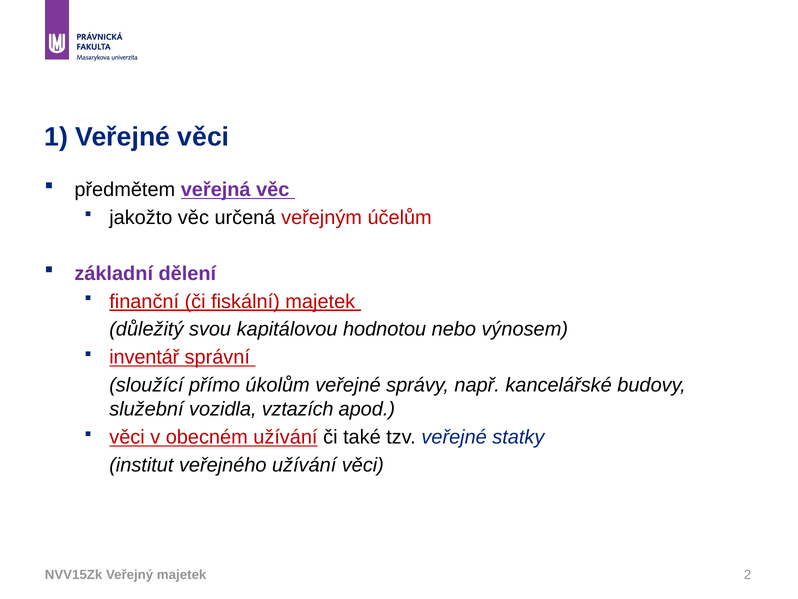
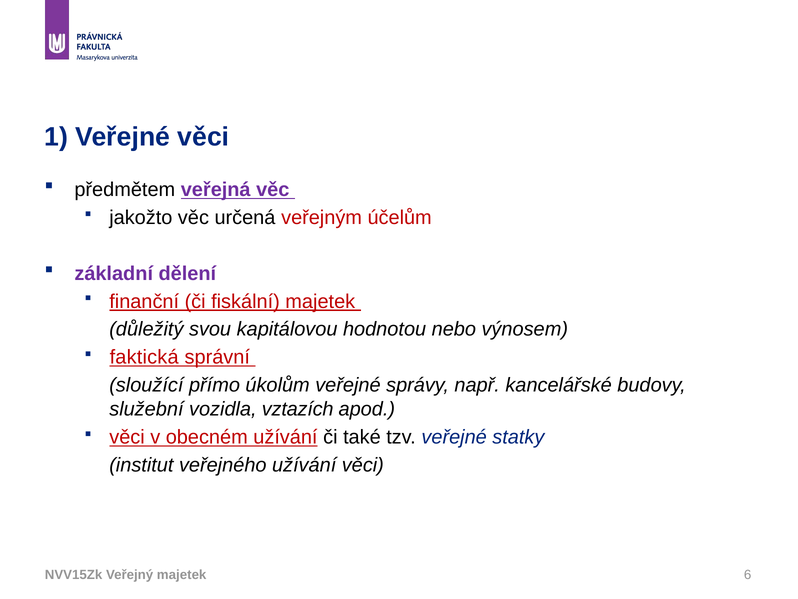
inventář: inventář -> faktická (144, 357)
2: 2 -> 6 (748, 574)
